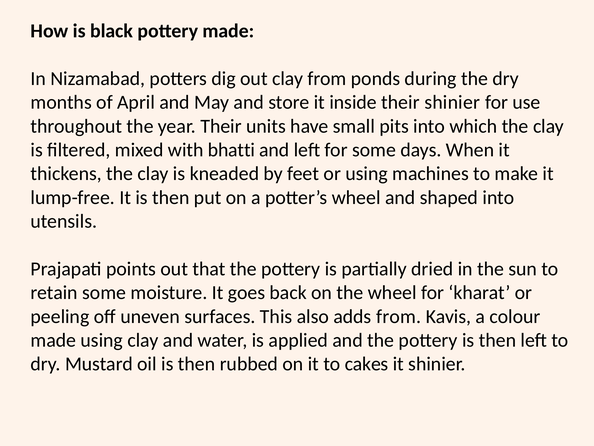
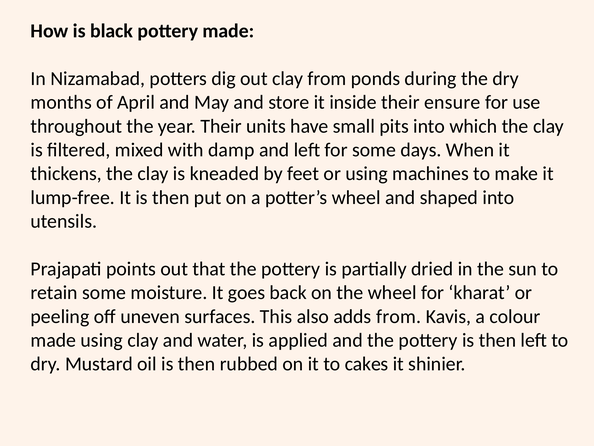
their shinier: shinier -> ensure (452, 102)
bhatti: bhatti -> damp (231, 150)
